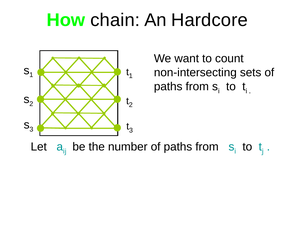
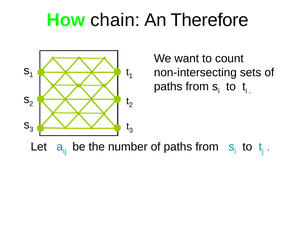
Hardcore: Hardcore -> Therefore (210, 20)
